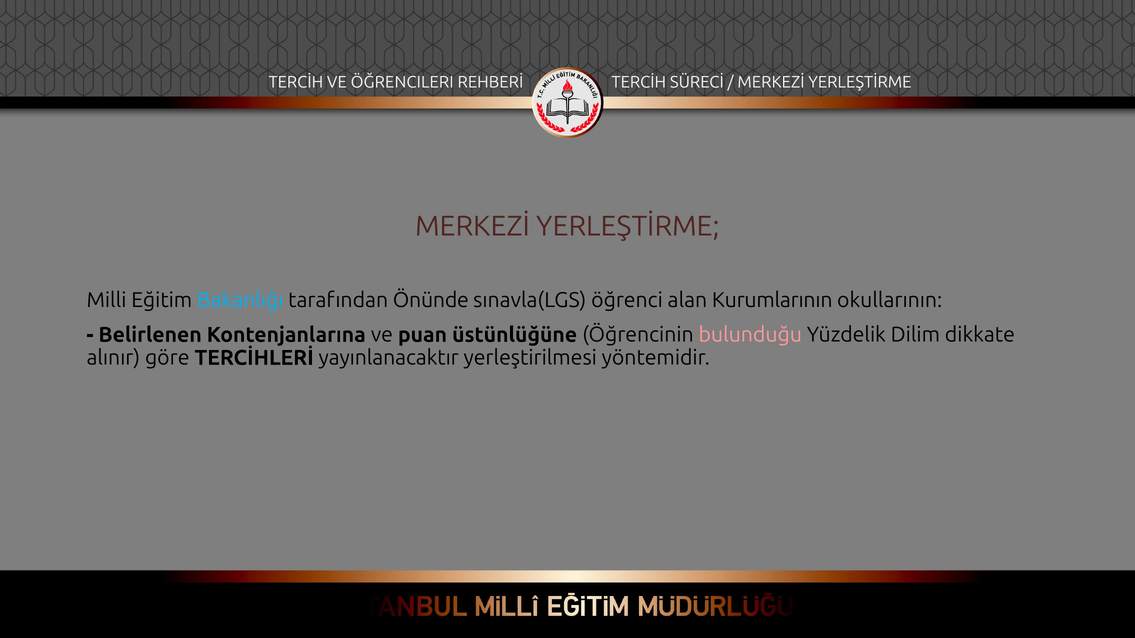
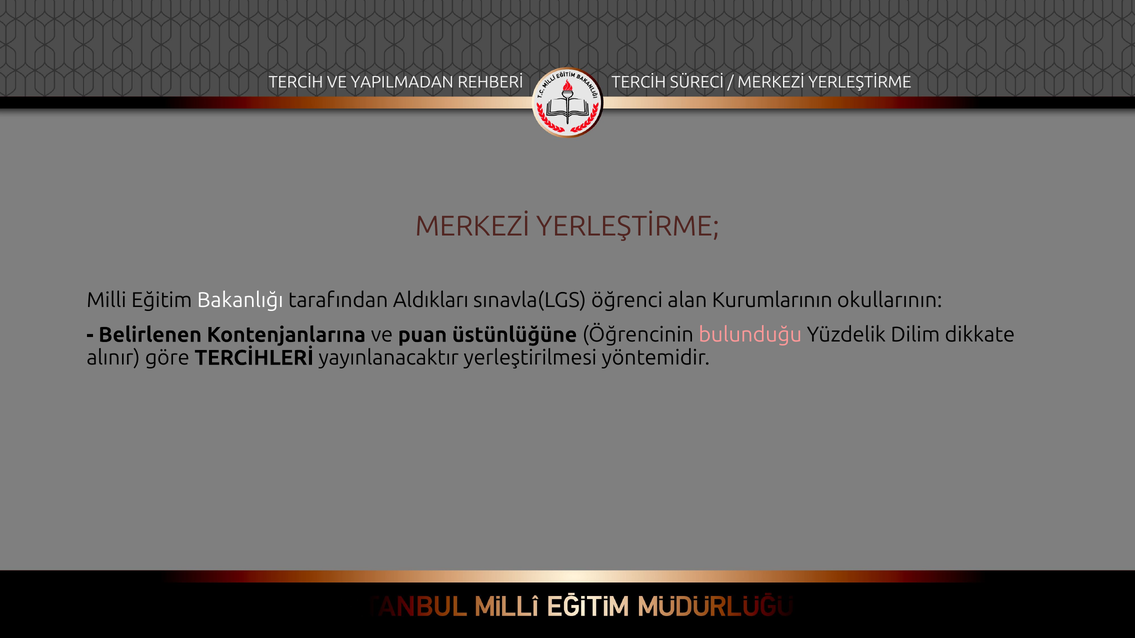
ÖĞRENCILERI: ÖĞRENCILERI -> YAPILMADAN (402, 83)
Bakanlığı colour: light blue -> white (240, 300)
Önünde: Önünde -> Aldıkları (431, 300)
